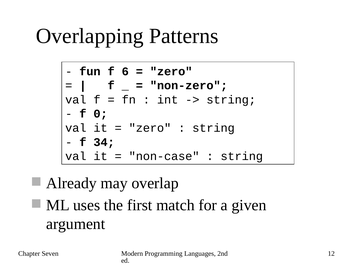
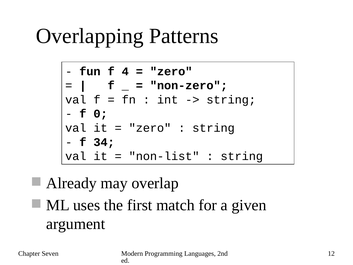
6: 6 -> 4 (125, 71)
non-case: non-case -> non-list (164, 156)
